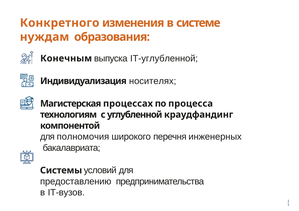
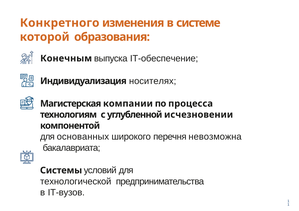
нуждам: нуждам -> которой (45, 37)
IT-углубленной: IT-углубленной -> IT-обеспечение (164, 59)
процессах: процессах -> компании (128, 104)
краудфандинг: краудфандинг -> исчезновении (199, 115)
полномочия: полномочия -> основанных (83, 137)
инженерных: инженерных -> невозможна (215, 137)
предоставлению: предоставлению -> технологической (76, 182)
